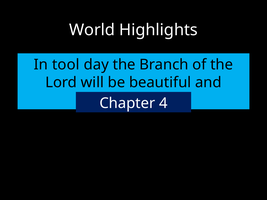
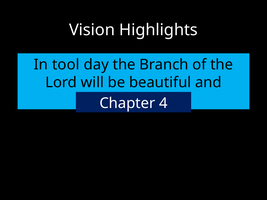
World: World -> Vision (92, 30)
